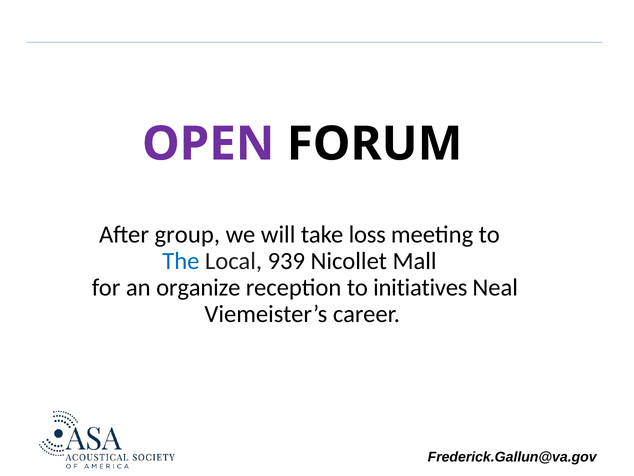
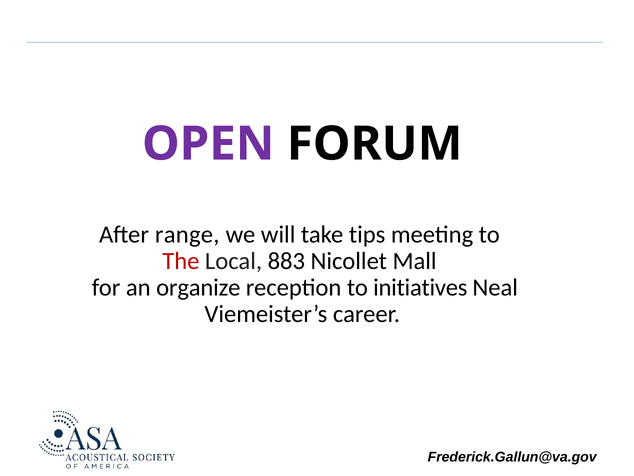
group: group -> range (187, 234)
loss: loss -> tips (367, 234)
The colour: blue -> red (181, 261)
939: 939 -> 883 (286, 261)
